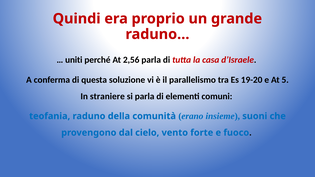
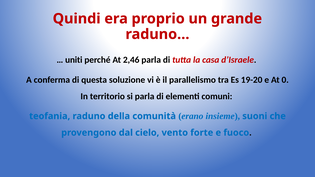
2,56: 2,56 -> 2,46 (131, 60)
5: 5 -> 0 (285, 80)
straniere: straniere -> territorio (107, 96)
